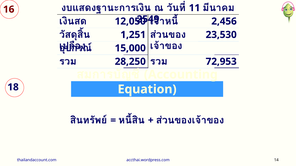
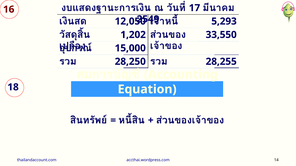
11: 11 -> 17 (195, 8)
2,456: 2,456 -> 5,293 (224, 21)
1,251: 1,251 -> 1,202 (133, 35)
23,530: 23,530 -> 33,550 (221, 35)
72,953: 72,953 -> 28,255 (221, 62)
